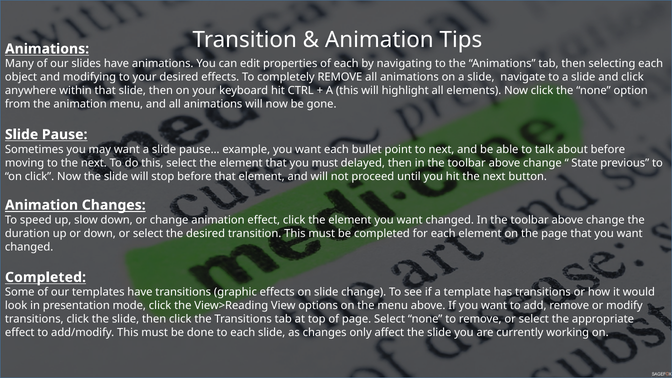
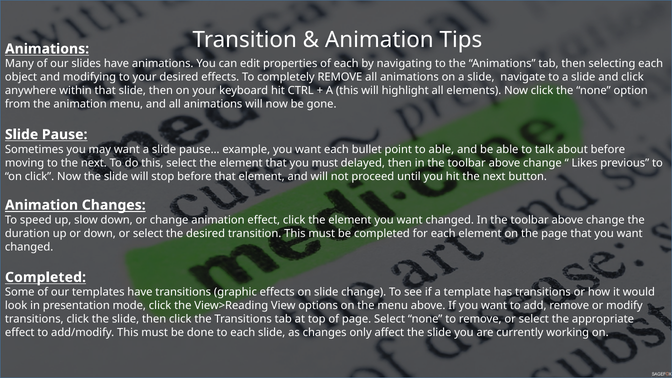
to next: next -> able (441, 149)
State: State -> Likes (585, 163)
